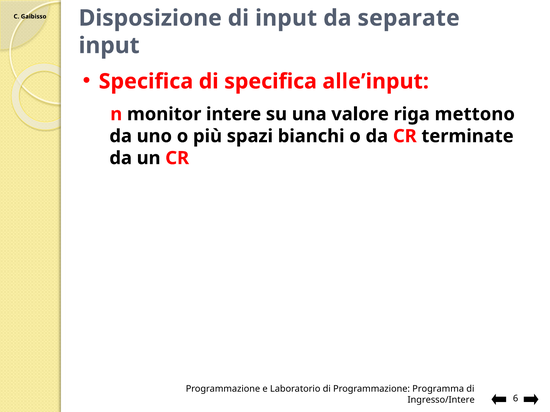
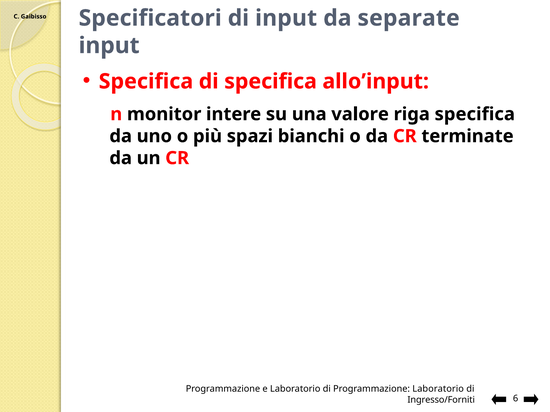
Disposizione: Disposizione -> Specificatori (150, 18)
alle’input: alle’input -> allo’input (376, 82)
riga mettono: mettono -> specifica (475, 114)
Programmazione Programma: Programma -> Laboratorio (438, 389)
Ingresso/Intere: Ingresso/Intere -> Ingresso/Forniti (441, 400)
